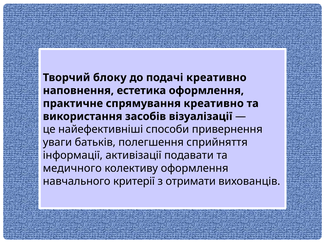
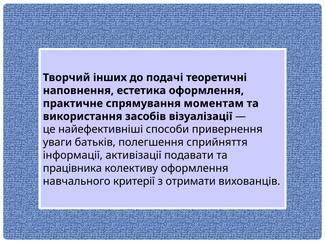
блоку: блоку -> інших (110, 78)
подачі креативно: креативно -> теоретичні (216, 78)
спрямування креативно: креативно -> моментам (214, 104)
медичного: медичного -> працівника (72, 169)
